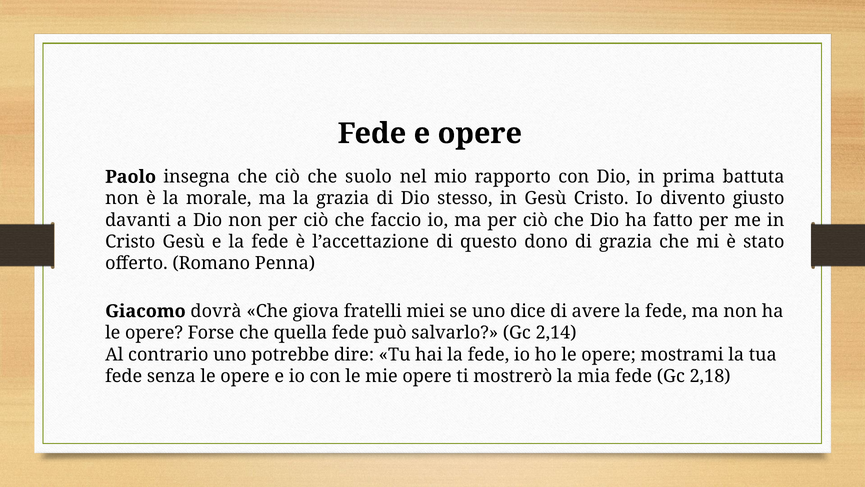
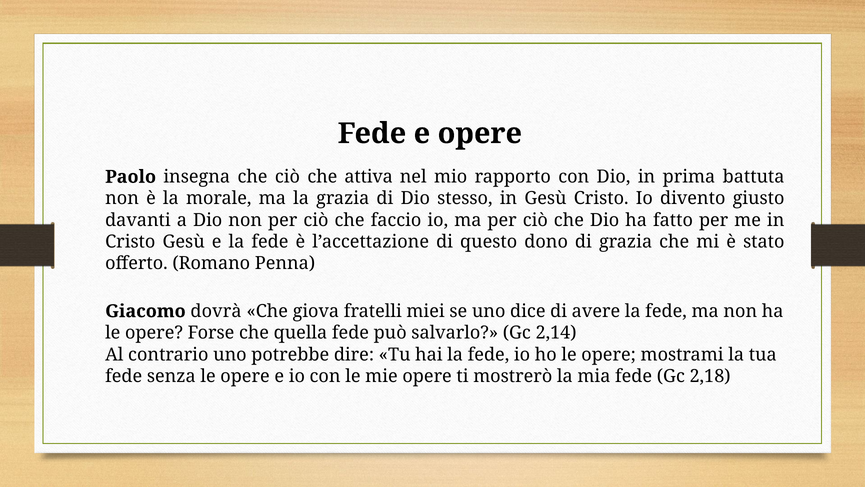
suolo: suolo -> attiva (369, 177)
